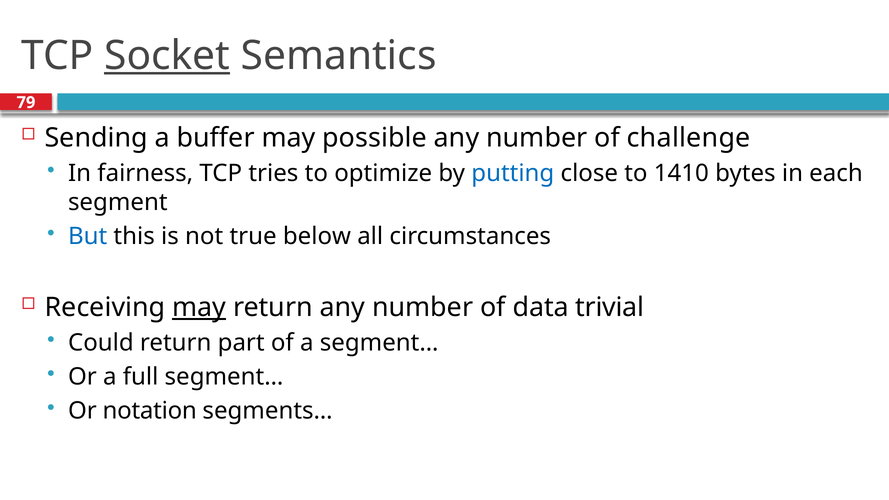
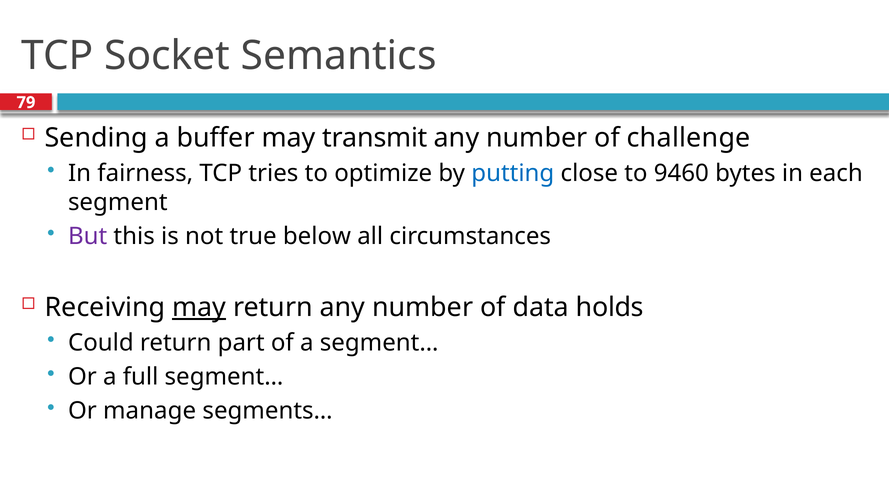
Socket underline: present -> none (167, 56)
possible: possible -> transmit (375, 138)
1410: 1410 -> 9460 (681, 173)
But colour: blue -> purple (88, 236)
trivial: trivial -> holds (610, 307)
notation: notation -> manage (150, 411)
